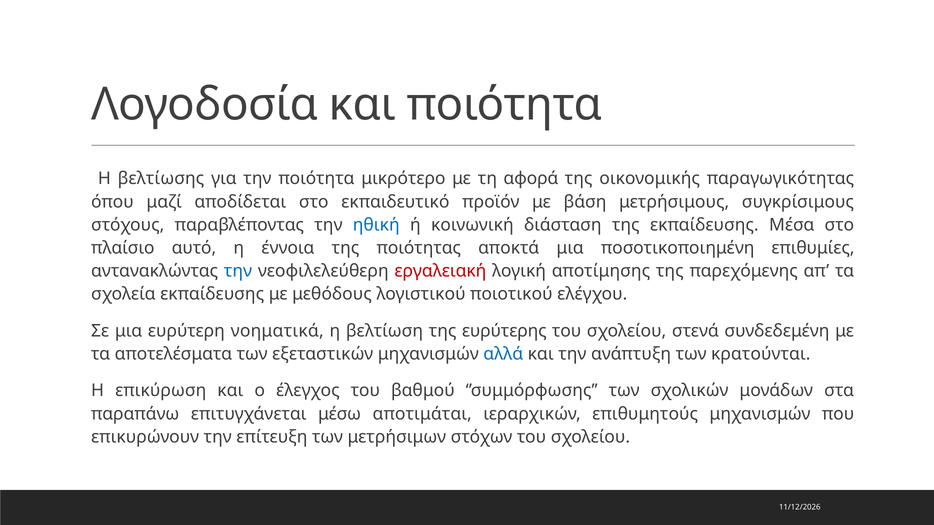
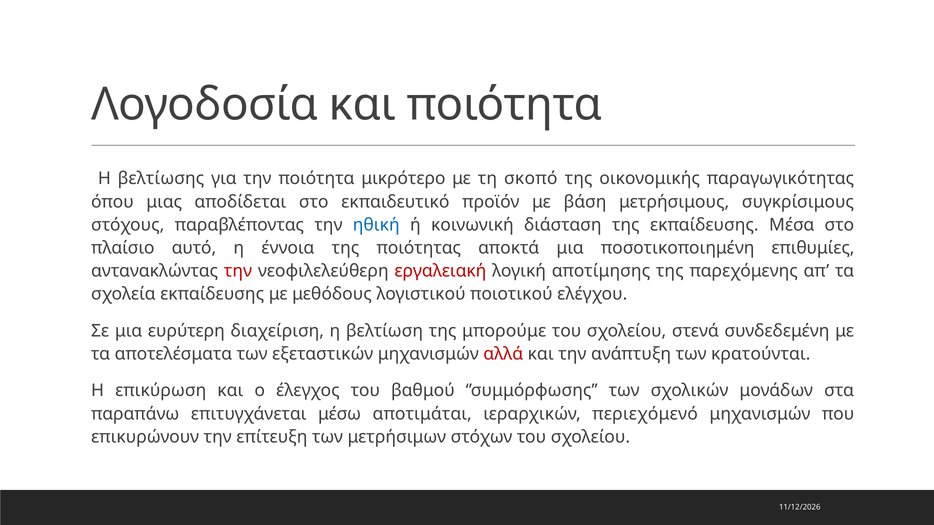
αφορά: αφορά -> σκοπό (531, 179)
μαζί: μαζί -> μιας (164, 202)
την colour: blue -> red (238, 271)
νοηματικά: νοηματικά -> διαχείριση (277, 331)
ευρύτερης: ευρύτερης -> μπορούμε (504, 331)
αλλά colour: blue -> red (503, 354)
επιθυμητούς: επιθυμητούς -> περιεχόμενό (645, 414)
